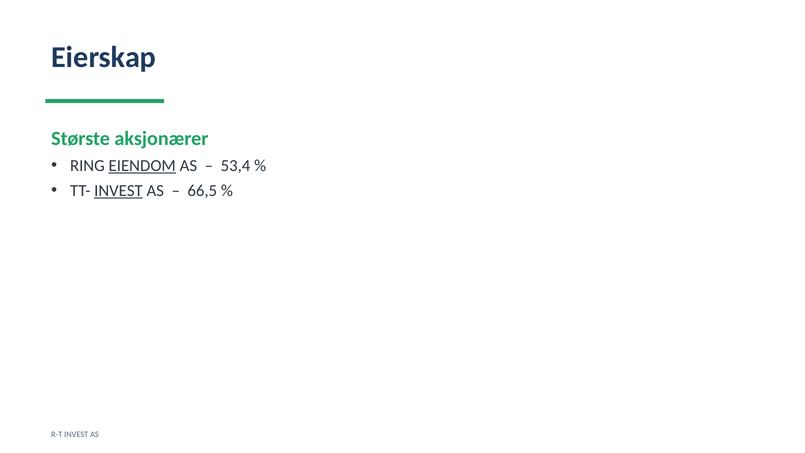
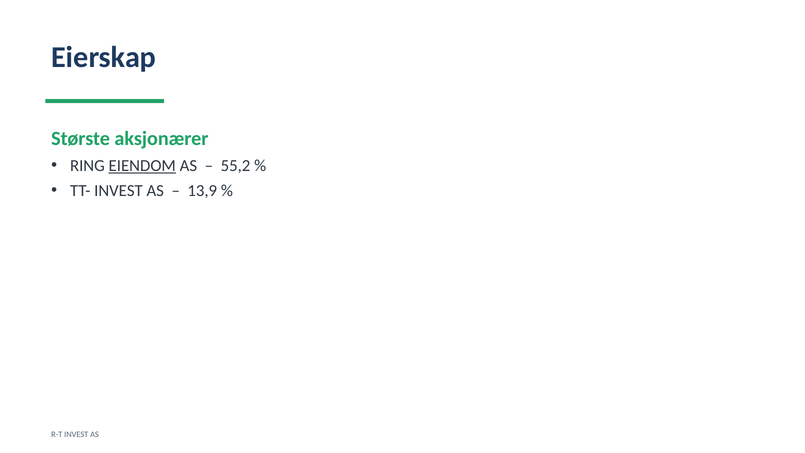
53,4: 53,4 -> 55,2 (235, 166)
INVEST underline: present -> none (118, 191)
66,5: 66,5 -> 13,9 (202, 191)
